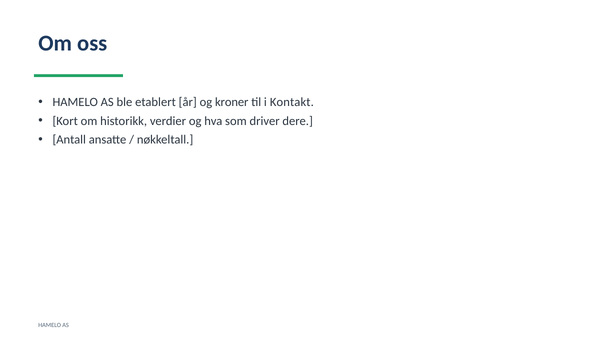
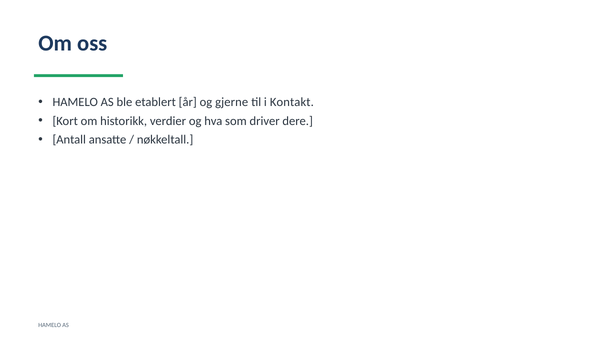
kroner: kroner -> gjerne (232, 102)
